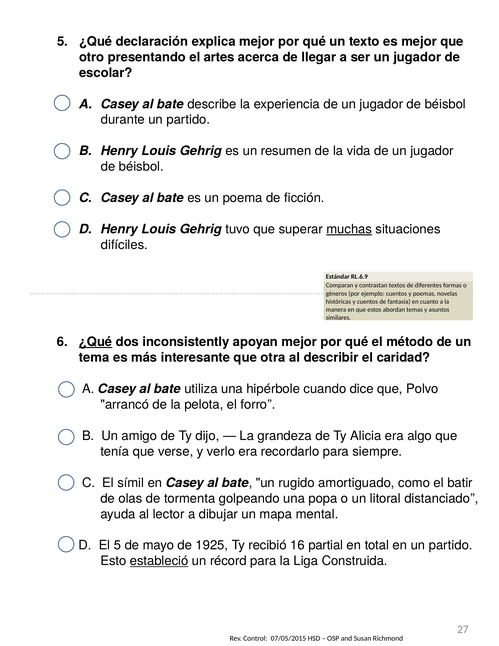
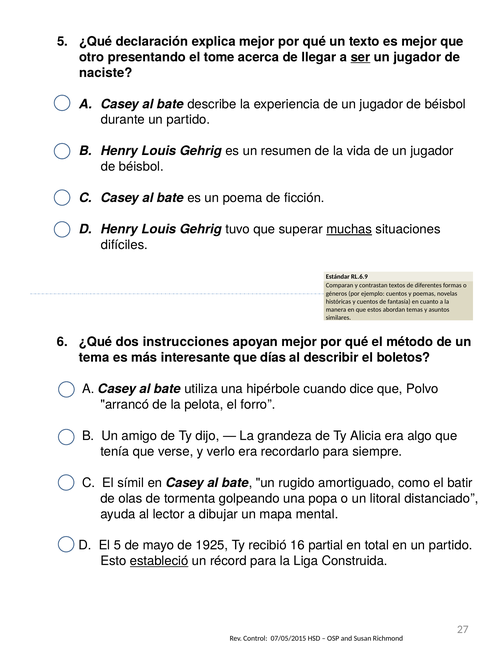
artes: artes -> tome (219, 57)
ser underline: none -> present (360, 57)
escolar: escolar -> naciste (106, 73)
¿Qué underline: present -> none (96, 342)
inconsistently: inconsistently -> instrucciones (186, 342)
otra: otra -> días (273, 357)
caridad: caridad -> boletos (403, 357)
